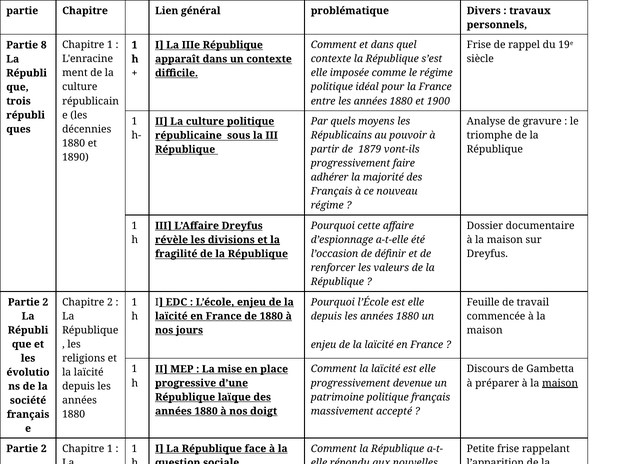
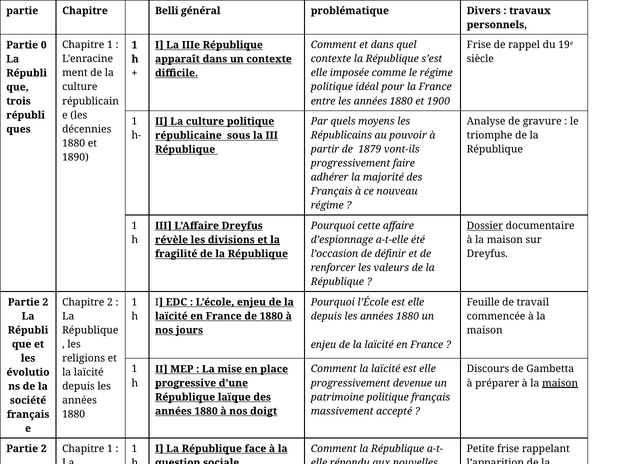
Lien: Lien -> Belli (167, 11)
8: 8 -> 0 (44, 45)
Dossier underline: none -> present (485, 226)
